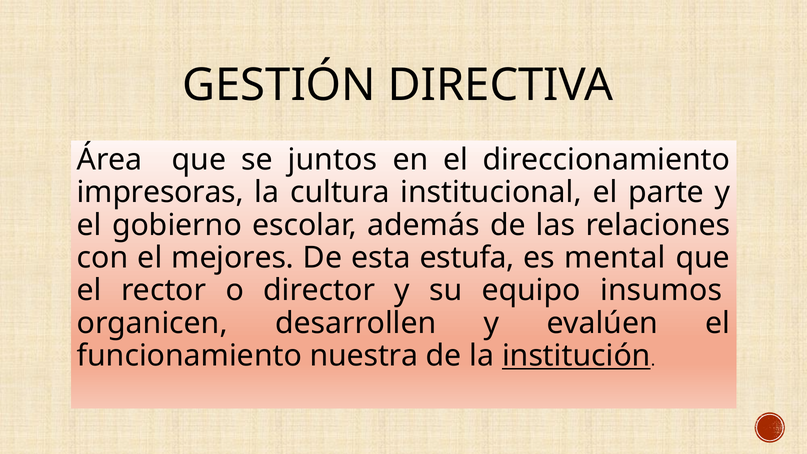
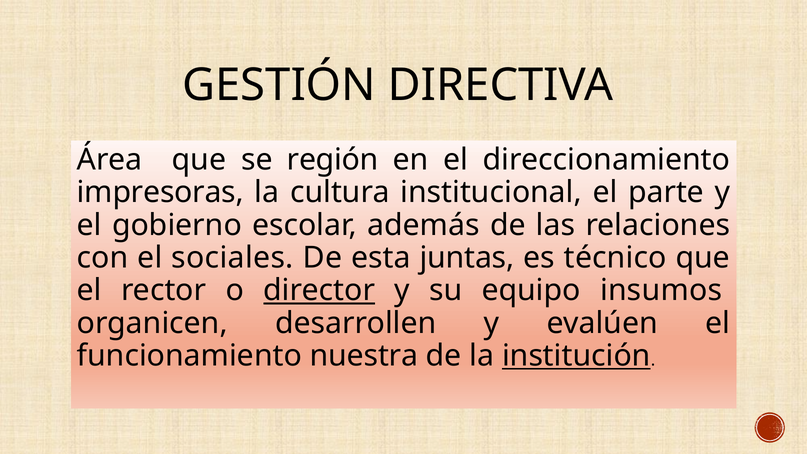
juntos: juntos -> región (333, 160)
mejores: mejores -> sociales (232, 258)
estufa: estufa -> juntas (467, 258)
mental: mental -> técnico (615, 258)
director underline: none -> present (319, 290)
